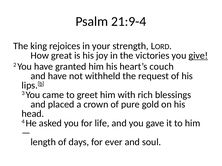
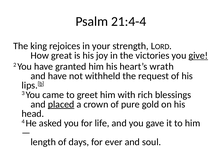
21:9-4: 21:9-4 -> 21:4-4 (129, 21)
couch: couch -> wrath (162, 67)
placed underline: none -> present (61, 105)
